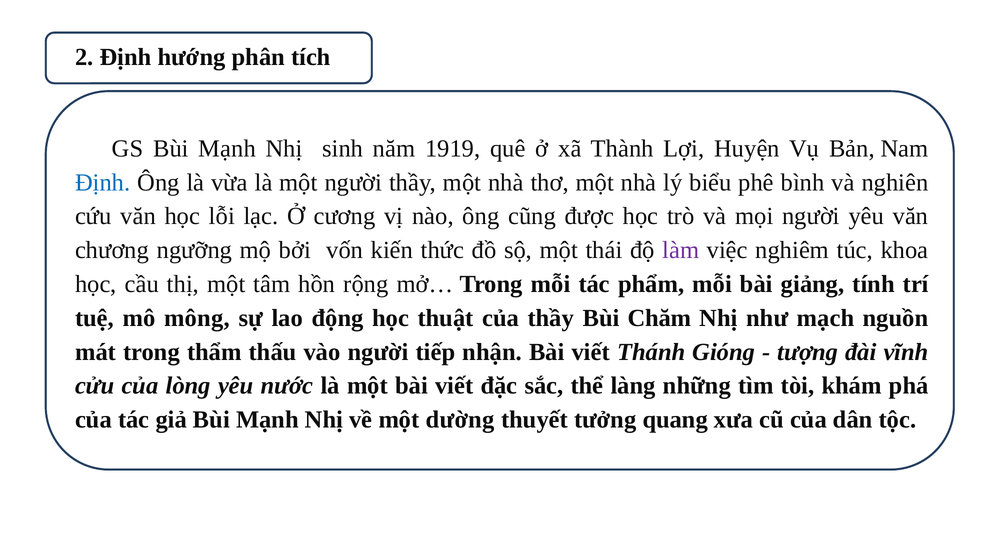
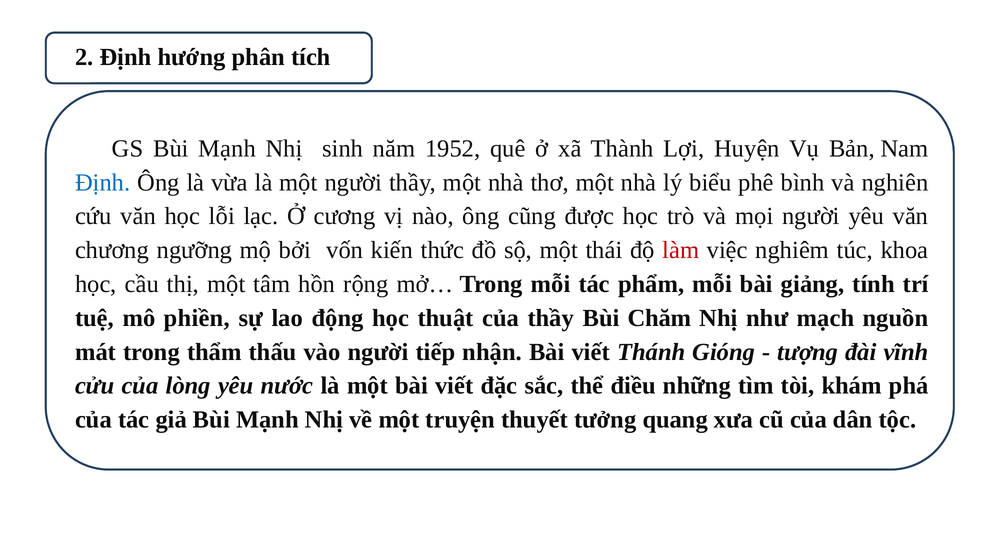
1919: 1919 -> 1952 (453, 148)
làm colour: purple -> red (681, 250)
mông: mông -> phiền (197, 318)
làng: làng -> điều (633, 385)
dường: dường -> truyện (460, 419)
